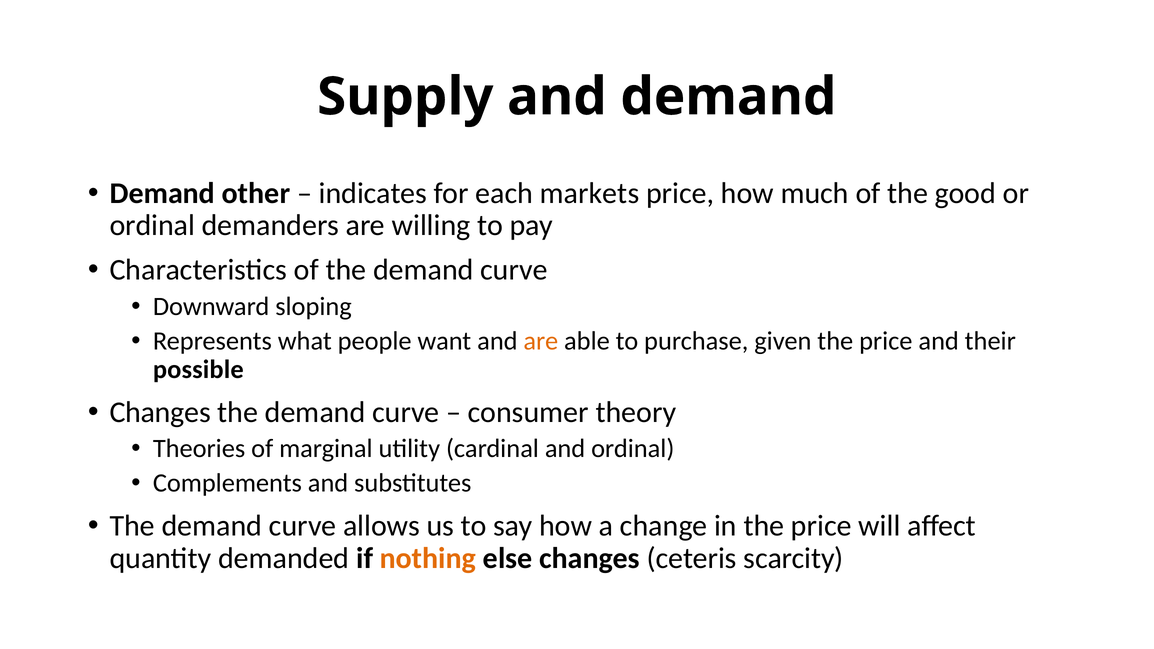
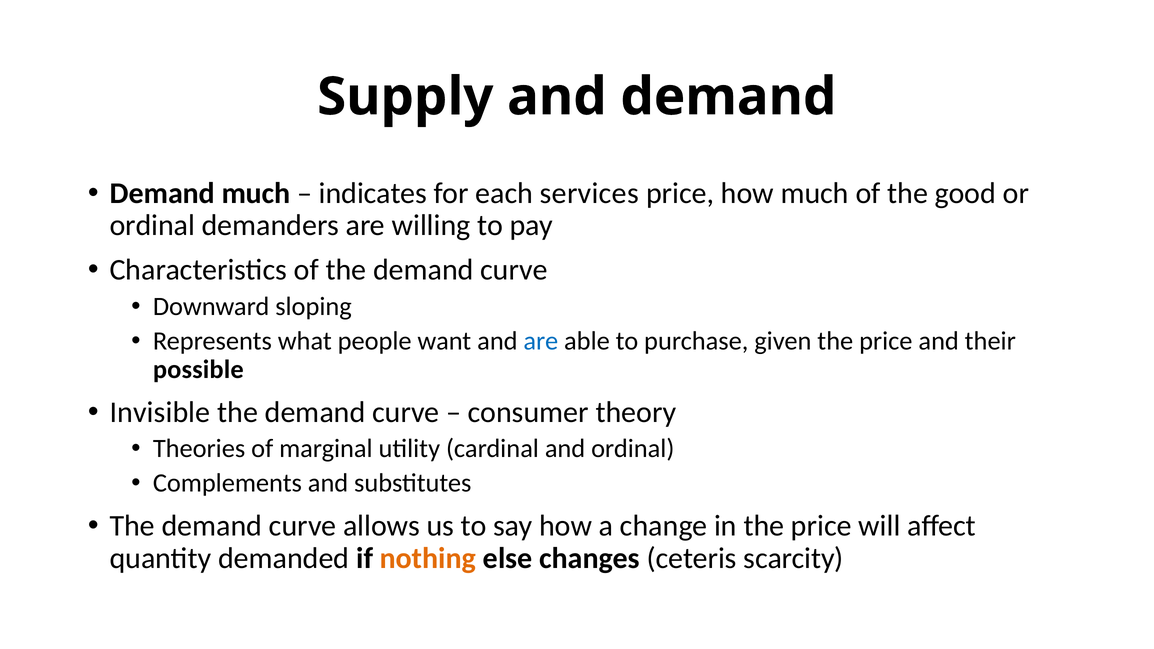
Demand other: other -> much (256, 193)
markets: markets -> services (589, 193)
are colour: orange -> blue (541, 341)
Changes: Changes -> Invisible (160, 412)
